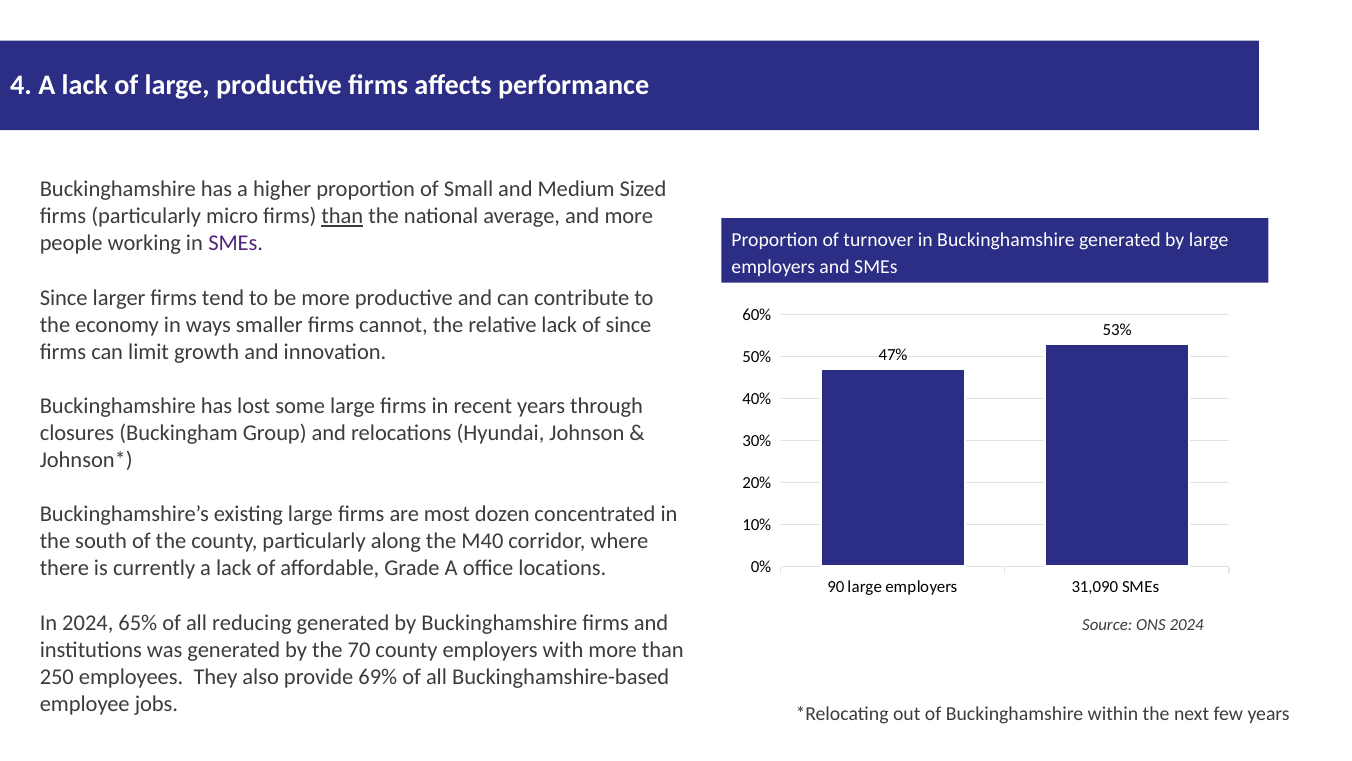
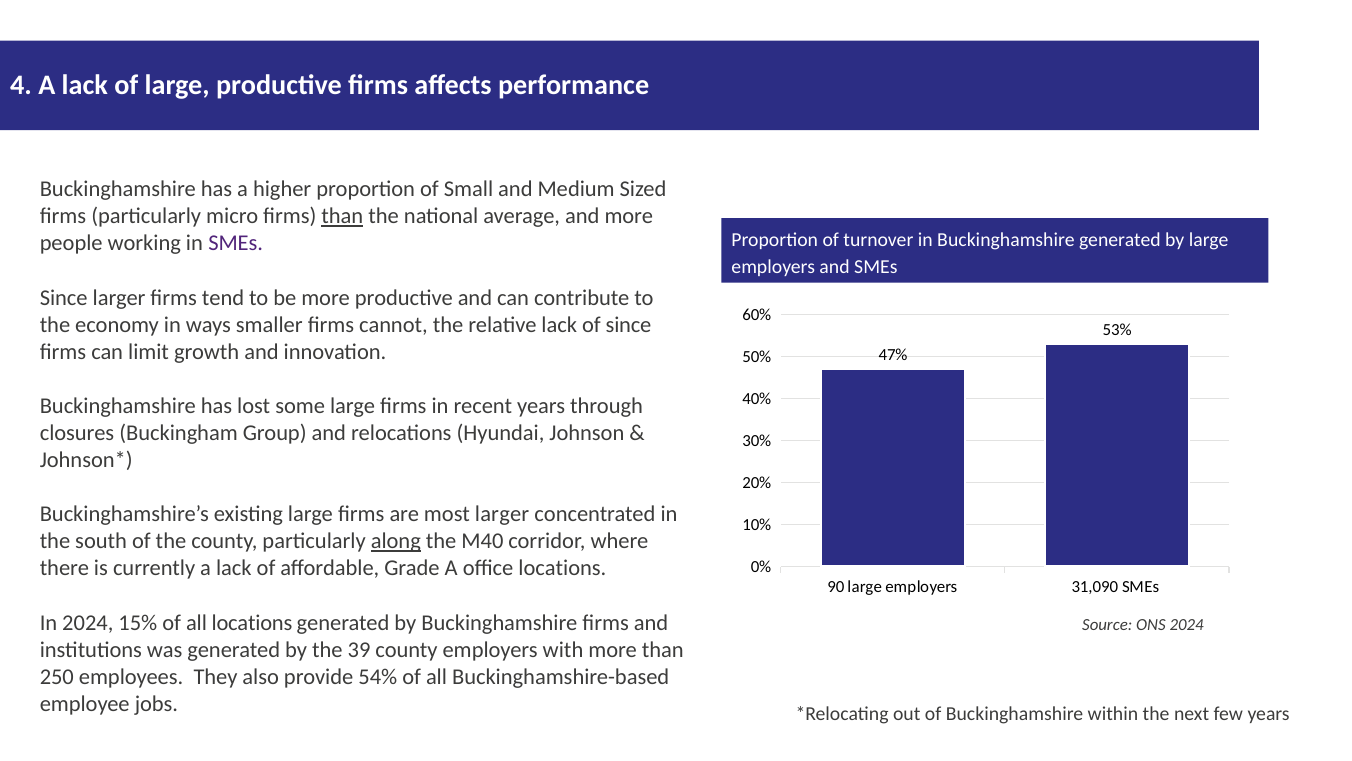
most dozen: dozen -> larger (502, 514)
along underline: none -> present (396, 541)
65%: 65% -> 15% (138, 622)
all reducing: reducing -> locations (252, 622)
70: 70 -> 39 (359, 649)
69%: 69% -> 54% (378, 676)
